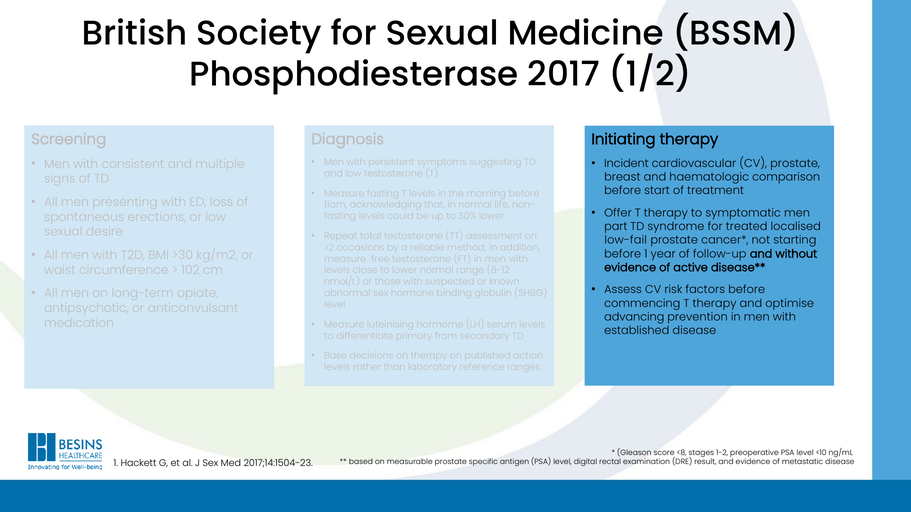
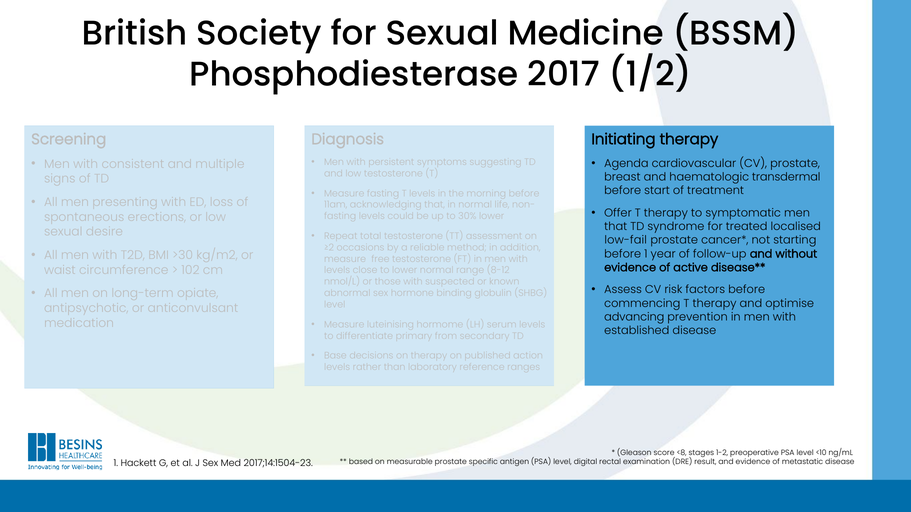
Incident: Incident -> Agenda (626, 164)
comparison: comparison -> transdermal (786, 177)
part: part -> that (616, 227)
